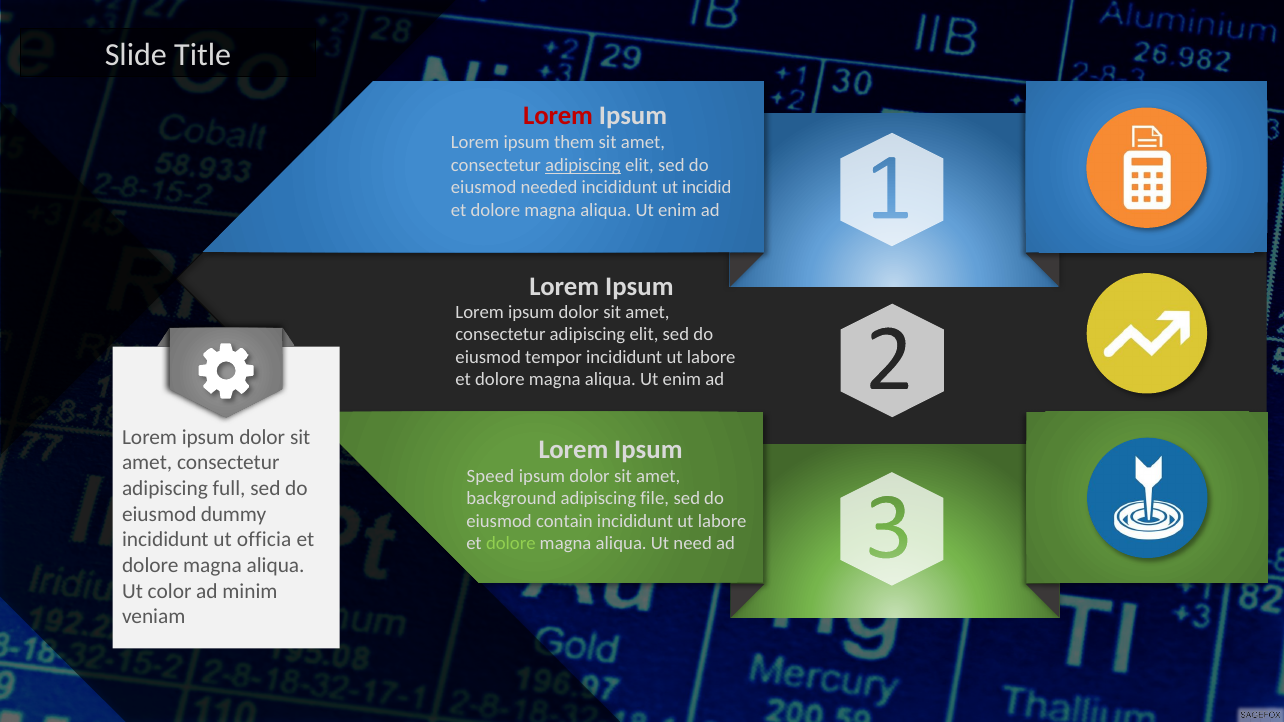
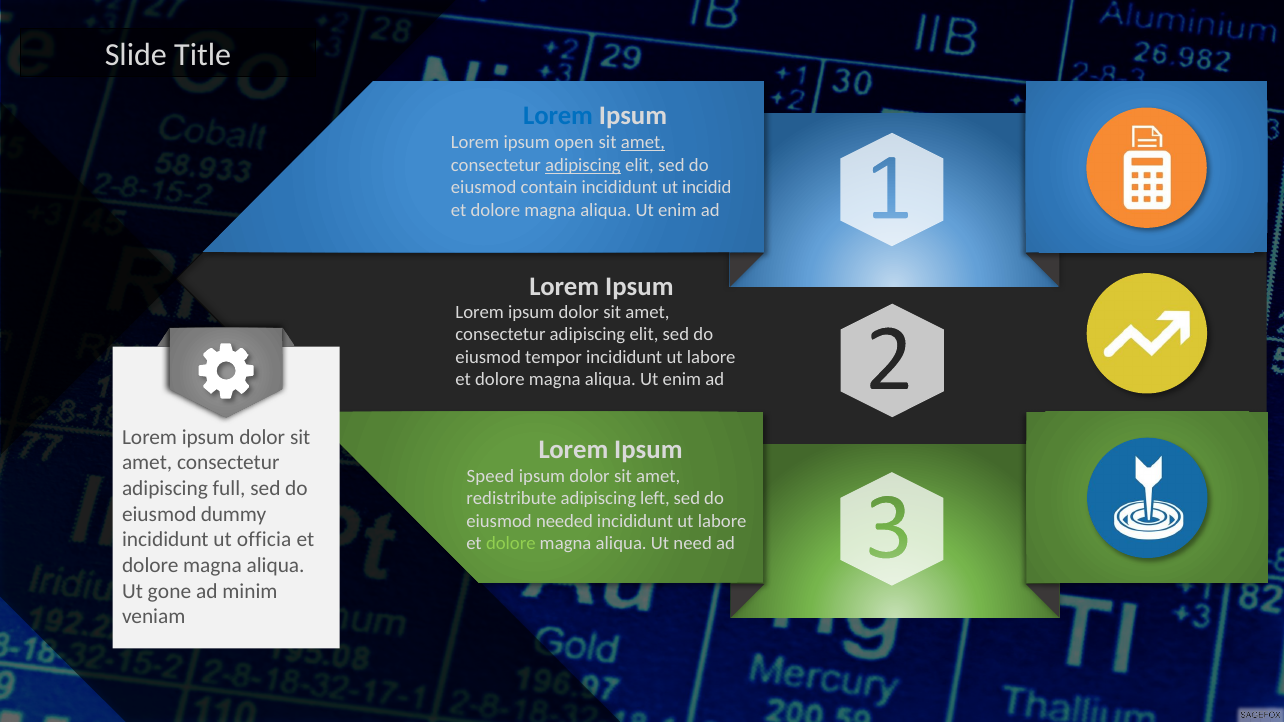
Lorem colour: red -> blue (558, 116)
them: them -> open (574, 143)
amet underline: none -> present (643, 143)
needed: needed -> contain (549, 188)
background: background -> redistribute (511, 499)
file: file -> left (655, 499)
contain: contain -> needed (564, 521)
color: color -> gone (169, 591)
